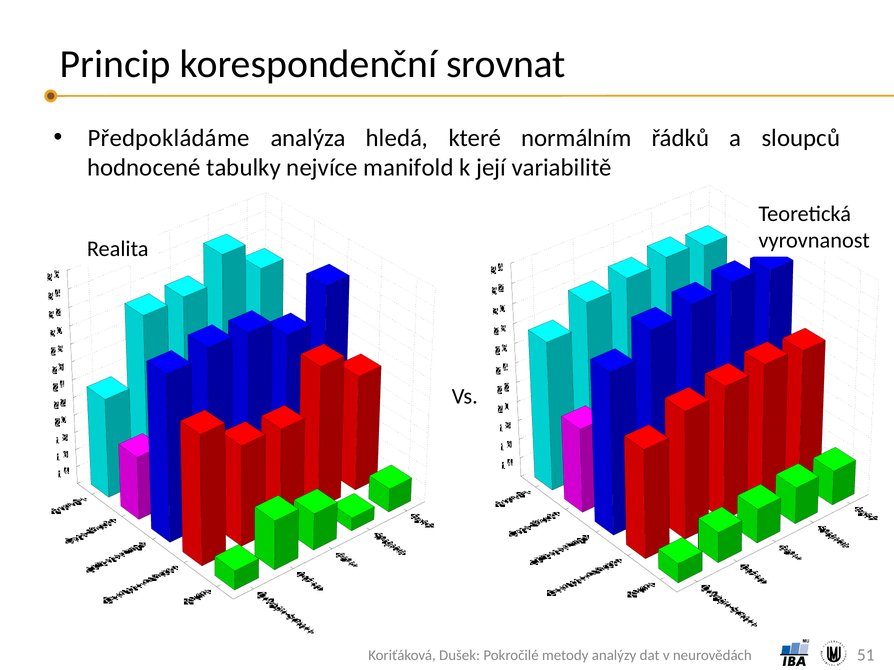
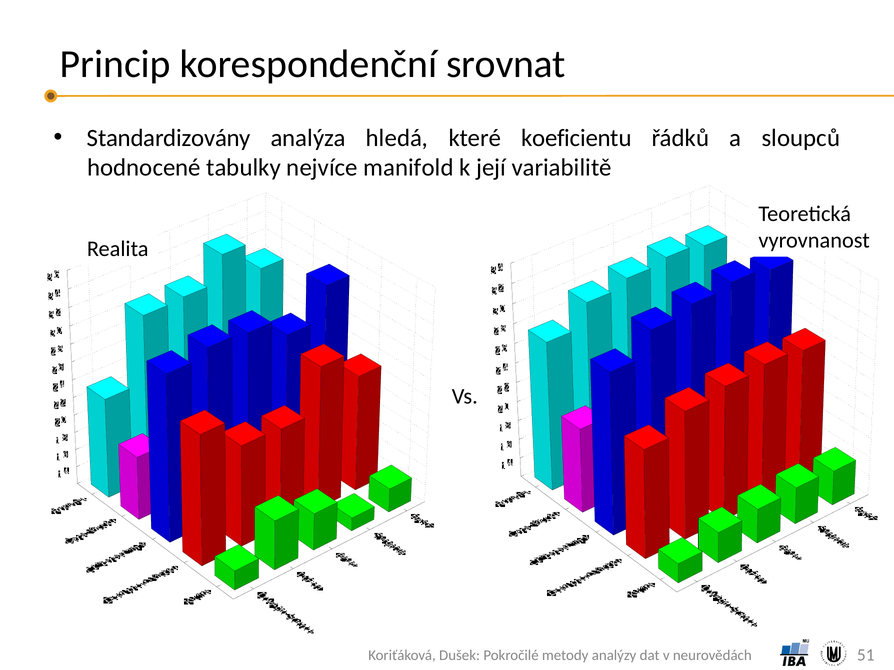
Předpokládáme: Předpokládáme -> Standardizovány (169, 138)
normálním: normálním -> koeficientu (576, 138)
